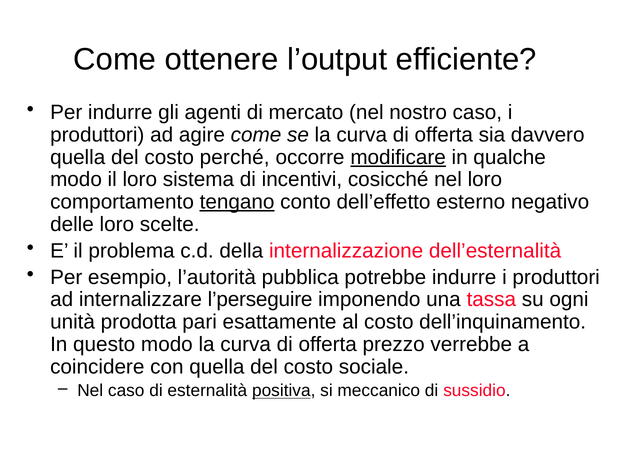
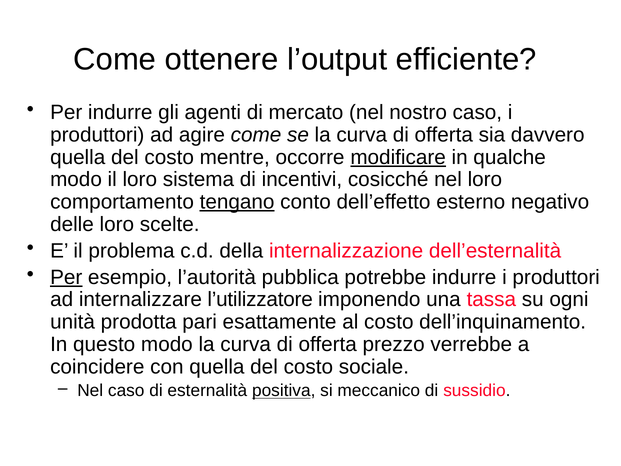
perché: perché -> mentre (235, 157)
Per underline: none -> present (66, 277)
l’perseguire: l’perseguire -> l’utilizzatore (260, 299)
